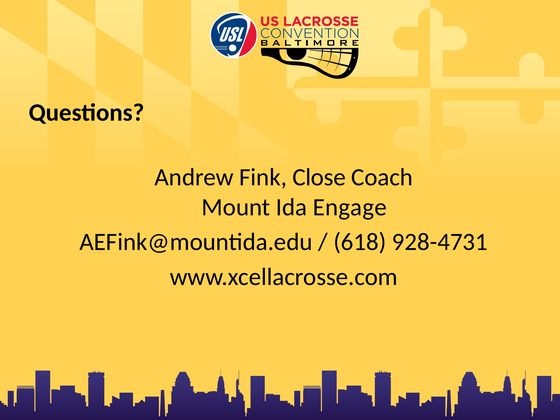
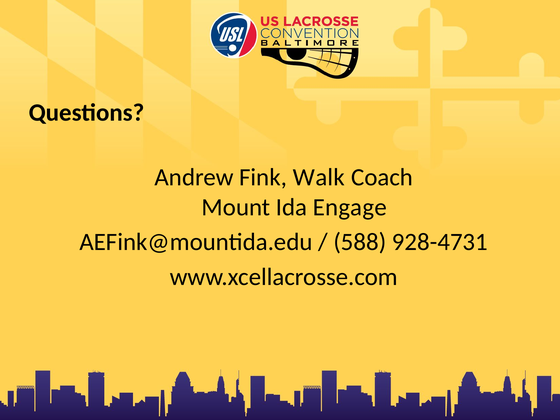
Close: Close -> Walk (319, 177)
618: 618 -> 588 (360, 242)
